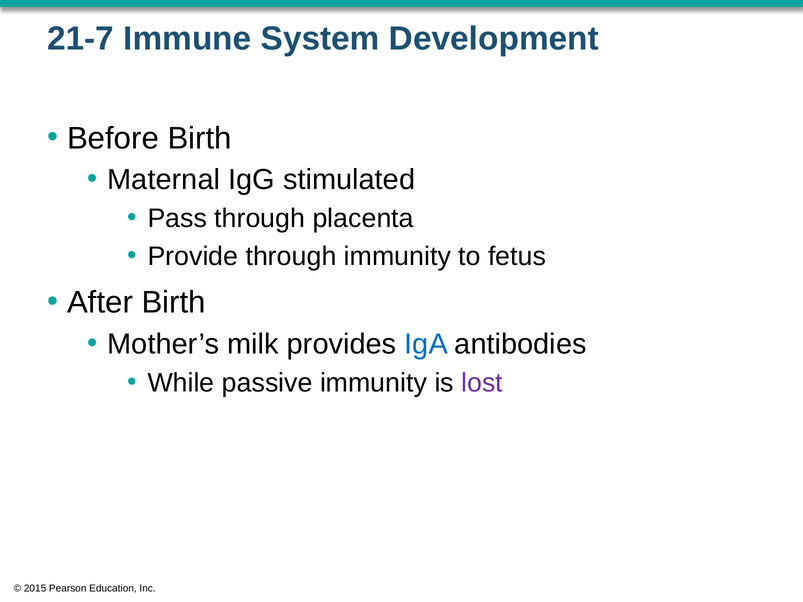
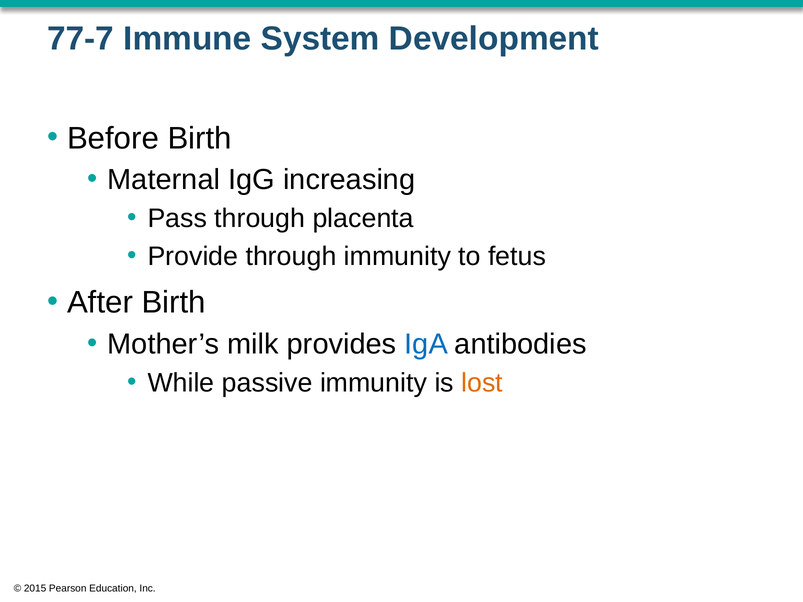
21-7: 21-7 -> 77-7 (81, 39)
stimulated: stimulated -> increasing (349, 180)
lost colour: purple -> orange (482, 383)
